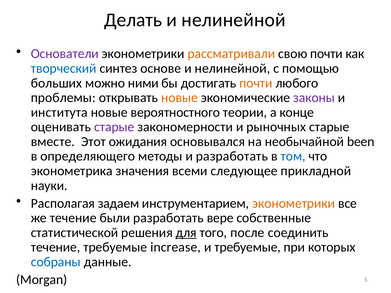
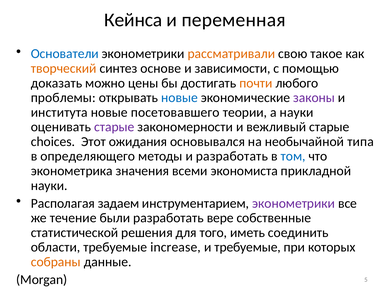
Делать: Делать -> Кейнса (133, 20)
нелинейной: нелинейной -> переменная (234, 20)
Основатели colour: purple -> blue (65, 54)
свою почти: почти -> такое (326, 54)
творческий colour: blue -> orange (64, 68)
нелинейной: нелинейной -> зависимости (233, 68)
больших: больших -> доказать (56, 83)
ними: ними -> цены (143, 83)
новые colour: orange -> blue (180, 98)
вероятностного: вероятностного -> посетовавшего (175, 112)
а конце: конце -> науки (297, 112)
рыночных: рыночных -> вежливый (276, 127)
вместе: вместе -> choices (53, 142)
been: been -> типа (361, 142)
следующее: следующее -> экономиста (244, 171)
эконометрики colour: orange -> purple (294, 203)
для underline: present -> none (186, 233)
после: после -> иметь (247, 233)
течение: течение -> области (56, 247)
собраны colour: blue -> orange (56, 262)
